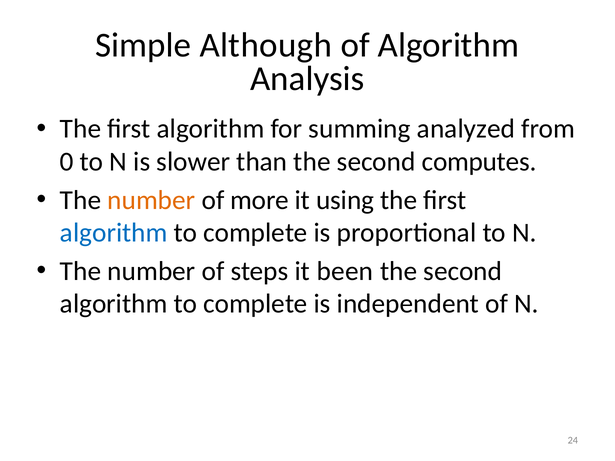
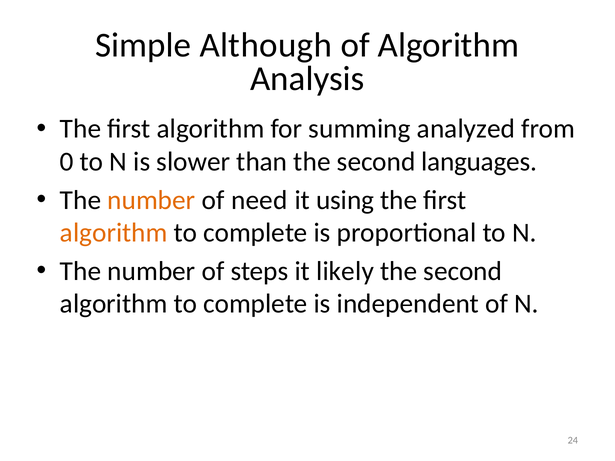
computes: computes -> languages (479, 162)
more: more -> need (259, 200)
algorithm colour: blue -> orange (114, 233)
been: been -> likely (345, 271)
